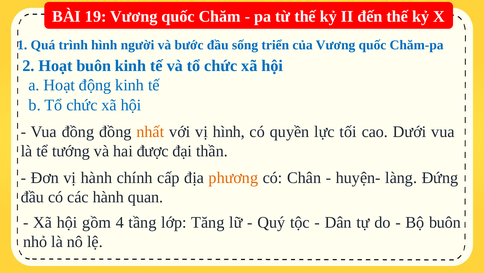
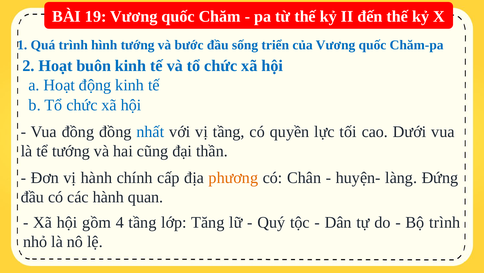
hình người: người -> tướng (138, 45)
nhất colour: orange -> blue (150, 131)
vị hình: hình -> tầng (229, 131)
được: được -> cũng (153, 151)
Bộ buôn: buôn -> trình (445, 222)
